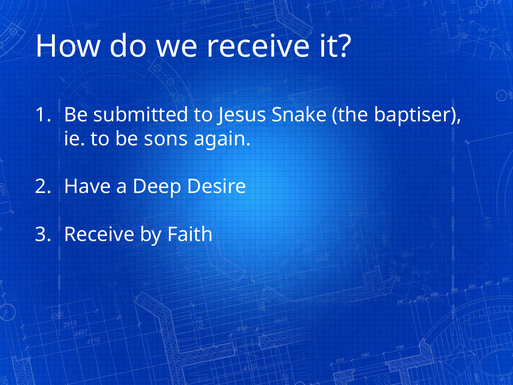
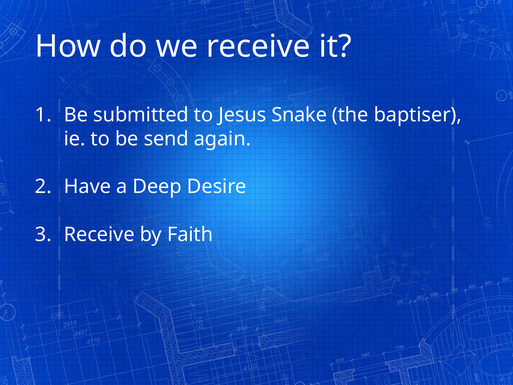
sons: sons -> send (166, 139)
